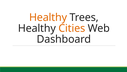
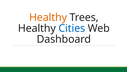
Cities colour: orange -> blue (72, 28)
